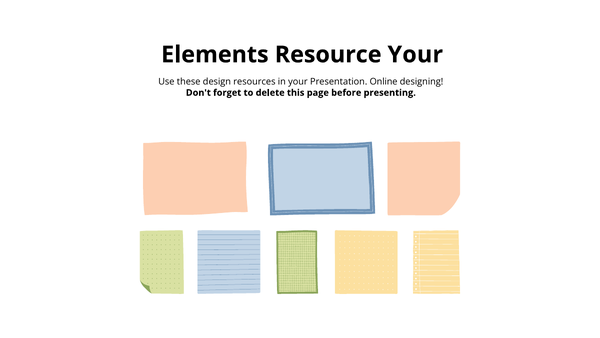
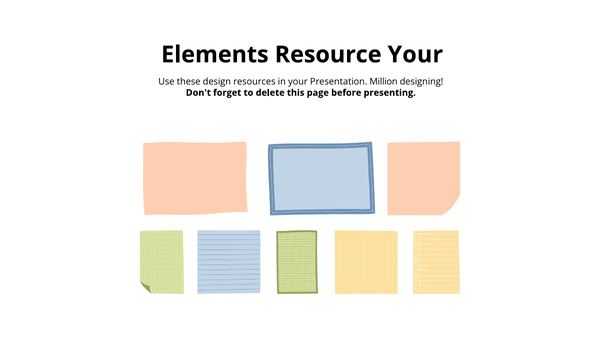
Online: Online -> Million (384, 82)
